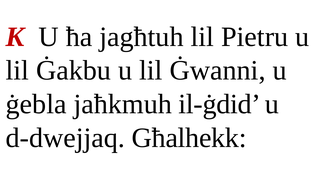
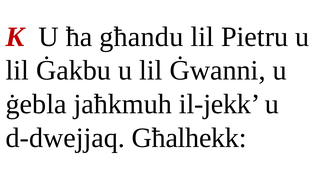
jagħtuh: jagħtuh -> għandu (141, 37)
il-ġdid: il-ġdid -> il-jekk (220, 104)
